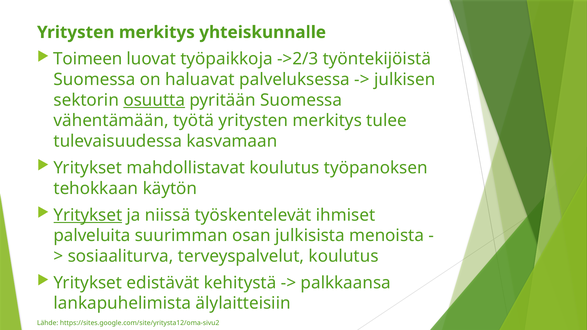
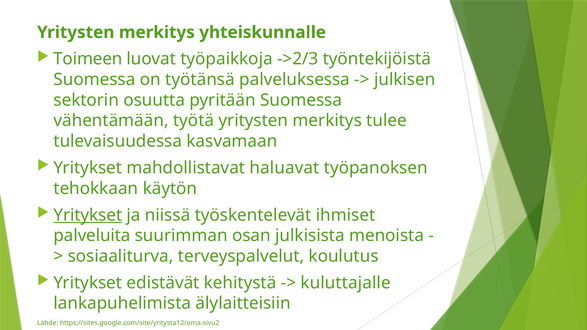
haluavat: haluavat -> työtänsä (200, 80)
osuutta underline: present -> none (154, 100)
mahdollistavat koulutus: koulutus -> haluavat (284, 168)
palkkaansa: palkkaansa -> kuluttajalle (346, 283)
